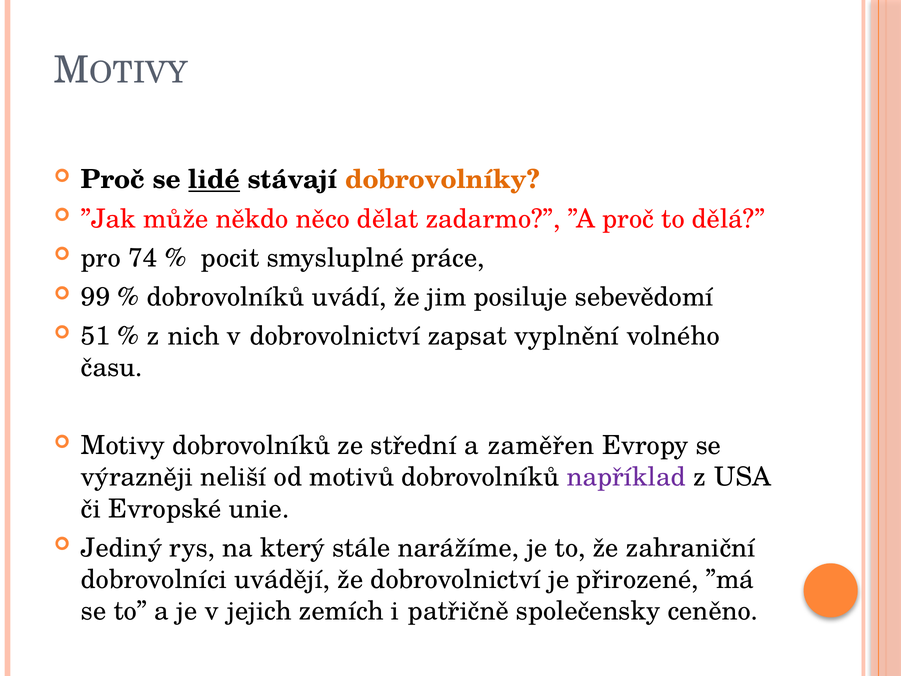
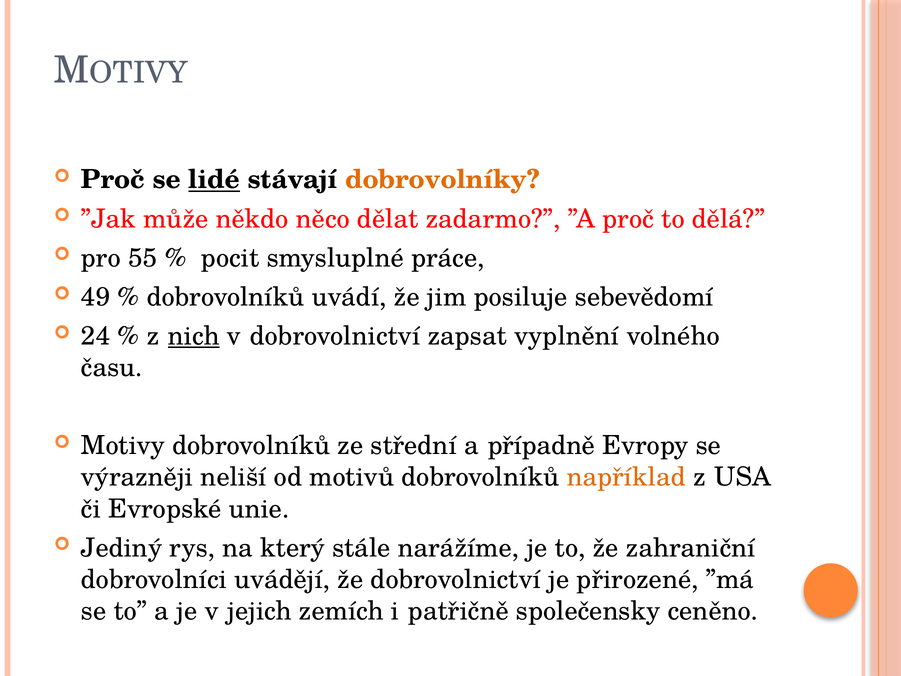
74: 74 -> 55 (143, 258)
99: 99 -> 49 (96, 297)
51: 51 -> 24 (96, 336)
nich underline: none -> present (194, 336)
zaměřen: zaměřen -> případně (541, 446)
například colour: purple -> orange (626, 477)
